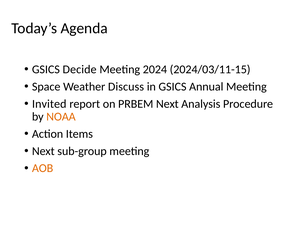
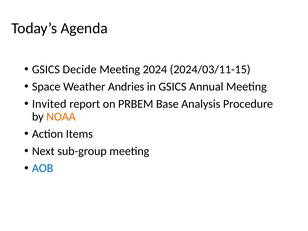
Discuss: Discuss -> Andries (126, 87)
PRBEM Next: Next -> Base (167, 104)
AOB colour: orange -> blue (43, 168)
